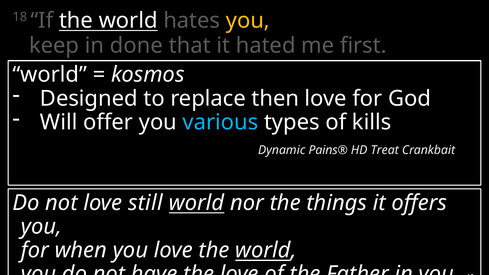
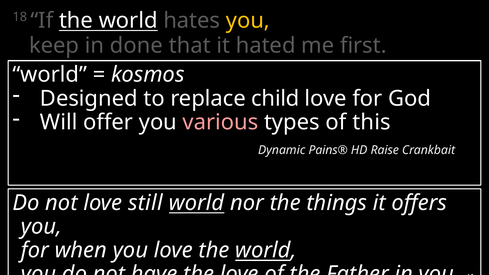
then: then -> child (275, 98)
various colour: light blue -> pink (220, 122)
kills: kills -> this (372, 122)
Treat: Treat -> Raise (385, 150)
